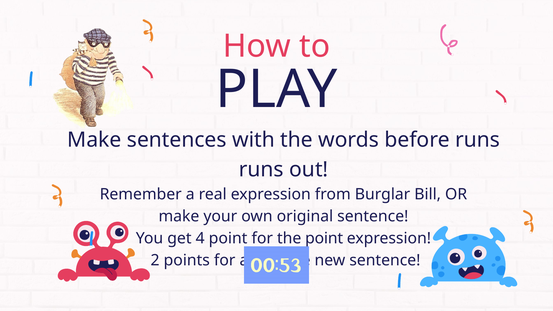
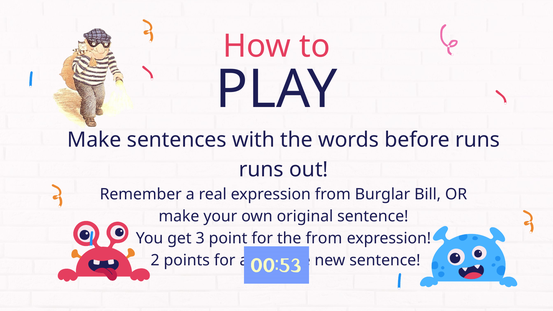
4: 4 -> 3 (200, 238)
point: point -> from (324, 238)
